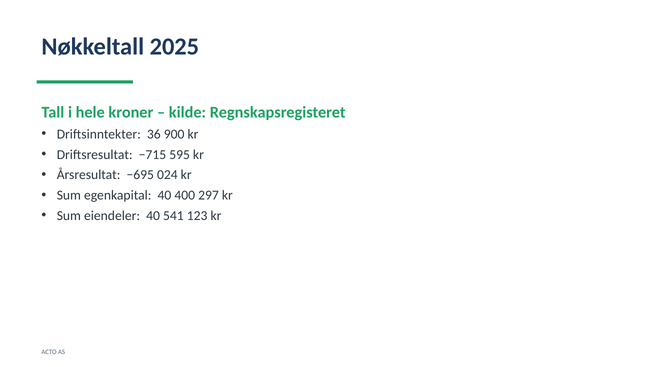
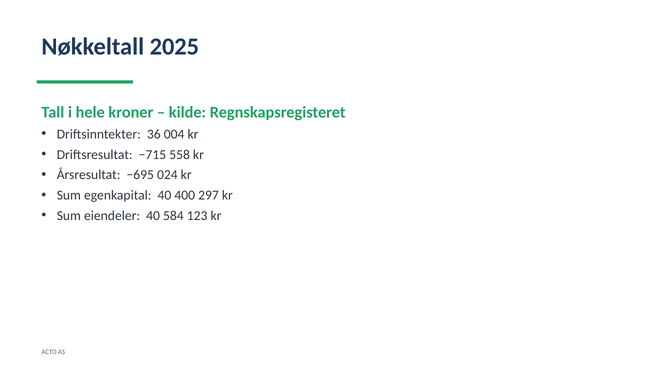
900: 900 -> 004 (174, 134)
595: 595 -> 558 (180, 154)
541: 541 -> 584 (173, 216)
